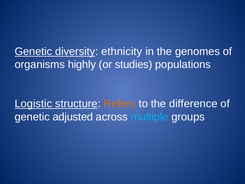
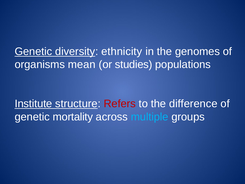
highly: highly -> mean (82, 64)
Logistic: Logistic -> Institute (33, 104)
Refers colour: orange -> red (120, 104)
adjusted: adjusted -> mortality (73, 117)
